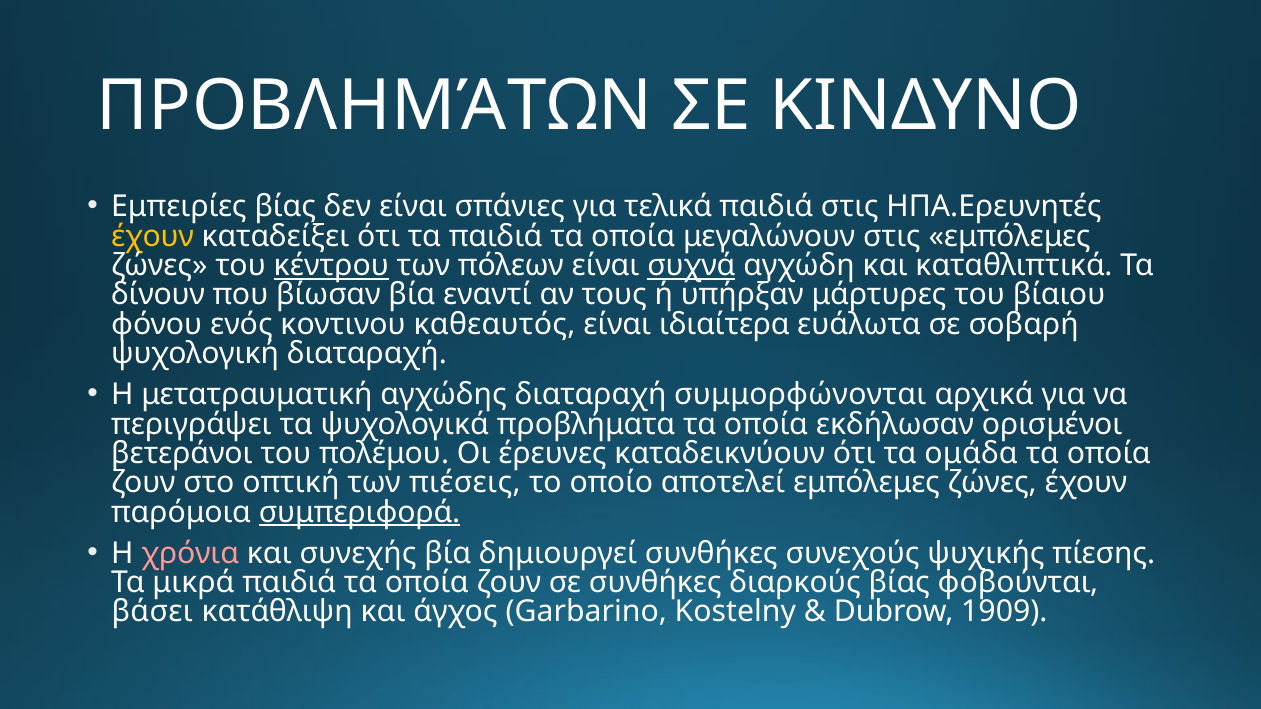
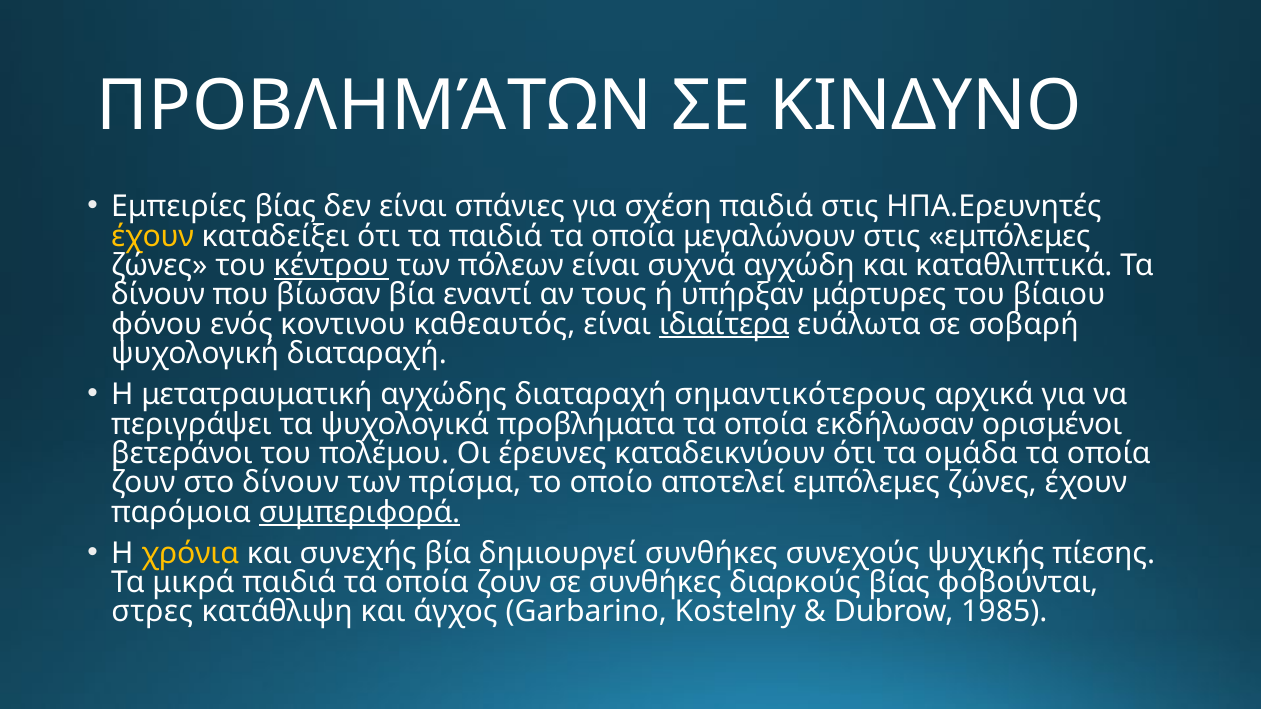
τελικά: τελικά -> σχέση (668, 207)
συχνά underline: present -> none (691, 266)
ιδιαίτερα underline: none -> present (724, 324)
συμμορφώνονται: συμμορφώνονται -> σημαντικότερους (800, 395)
στο οπτική: οπτική -> δίνουν (291, 483)
πιέσεις: πιέσεις -> πρίσμα (465, 483)
χρόνια colour: pink -> yellow (190, 553)
βάσει: βάσει -> στρες (152, 612)
1909: 1909 -> 1985 (1004, 612)
